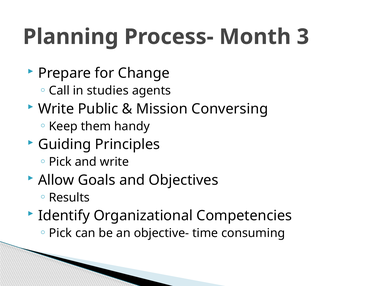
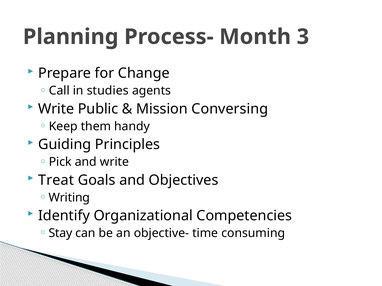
Allow: Allow -> Treat (56, 180)
Results: Results -> Writing (69, 198)
Pick: Pick -> Stay (61, 234)
